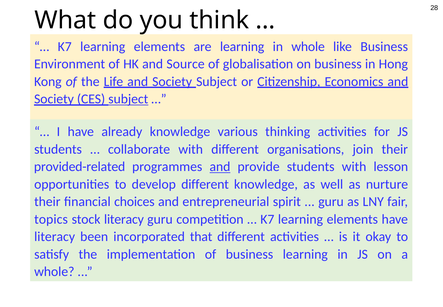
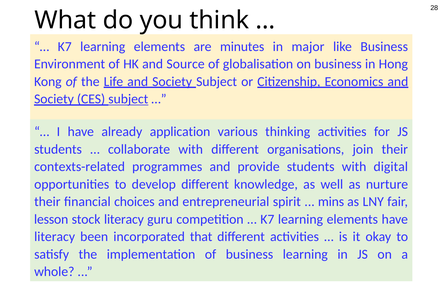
are learning: learning -> minutes (242, 46)
in whole: whole -> major (308, 46)
already knowledge: knowledge -> application (180, 132)
provided-related: provided-related -> contexts-related (80, 167)
and underline: present -> none (220, 167)
lesson: lesson -> digital (391, 167)
guru: guru -> mins (331, 202)
topics: topics -> lesson (51, 219)
